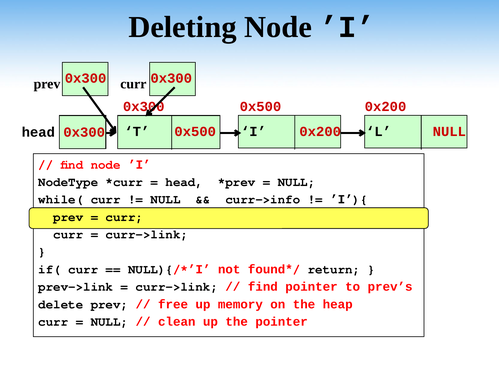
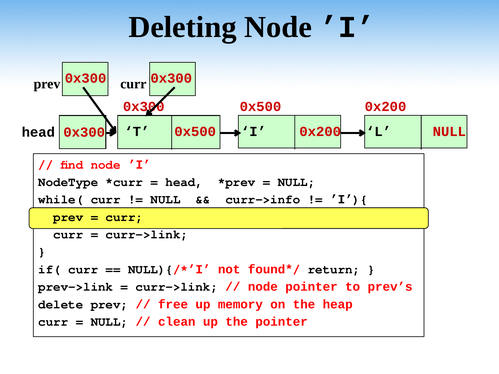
find: find -> node (263, 287)
